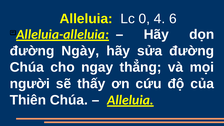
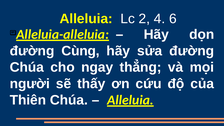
0: 0 -> 2 (144, 19)
Ngày: Ngày -> Cùng (81, 51)
